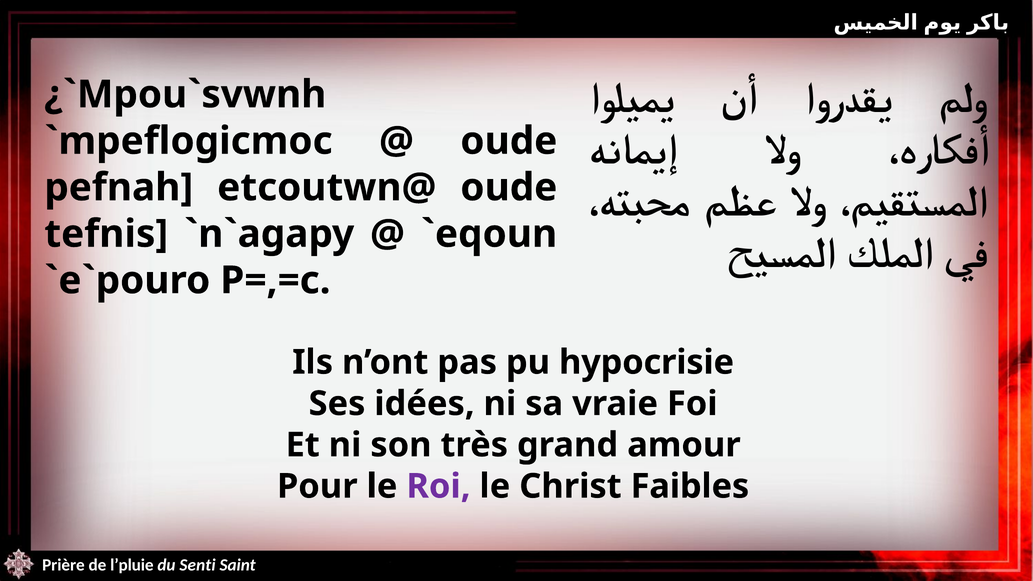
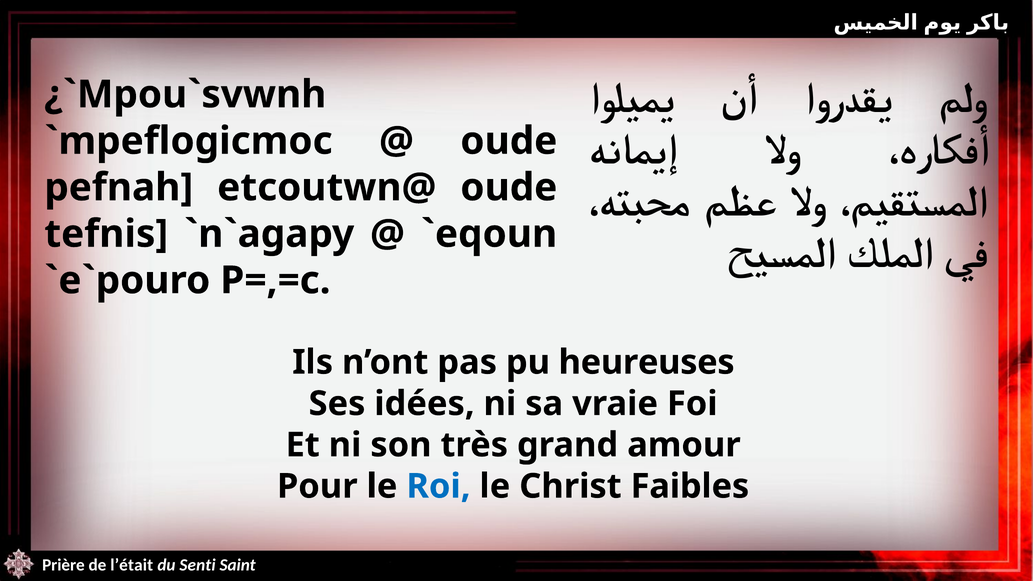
hypocrisie: hypocrisie -> heureuses (647, 362)
Roi colour: purple -> blue (438, 486)
l’pluie: l’pluie -> l’était (132, 565)
